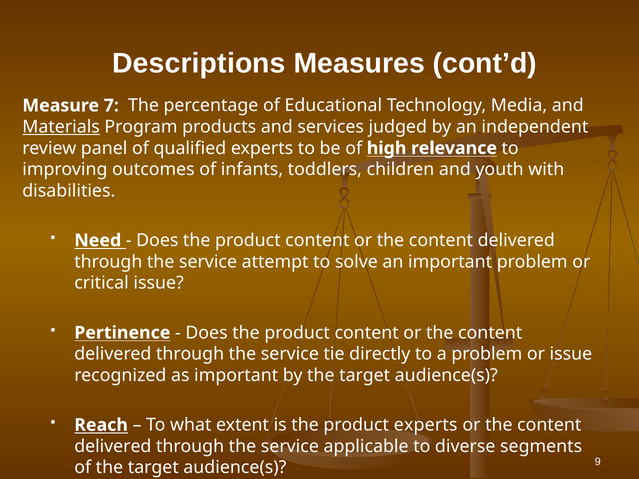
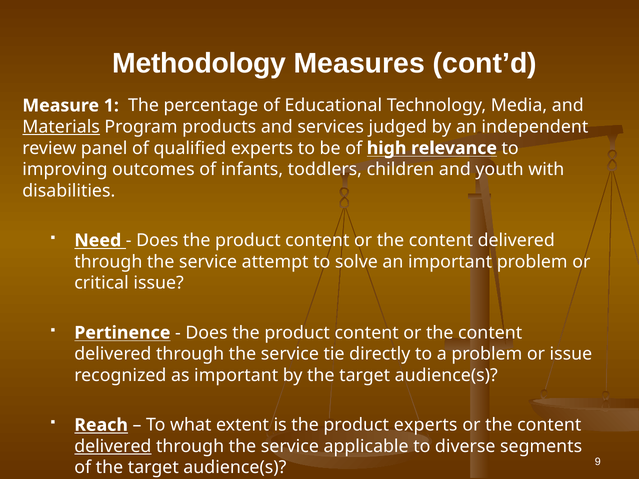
Descriptions: Descriptions -> Methodology (199, 63)
7: 7 -> 1 (111, 106)
delivered underline: none -> present (113, 447)
